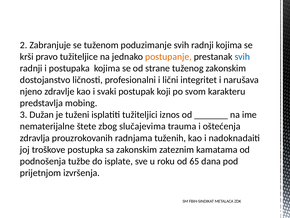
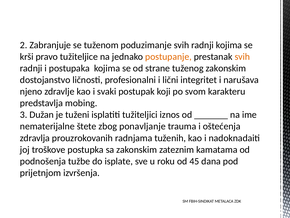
svih colour: blue -> orange (242, 56)
slučajevima: slučajevima -> ponavljanje (142, 126)
65: 65 -> 45 (194, 161)
